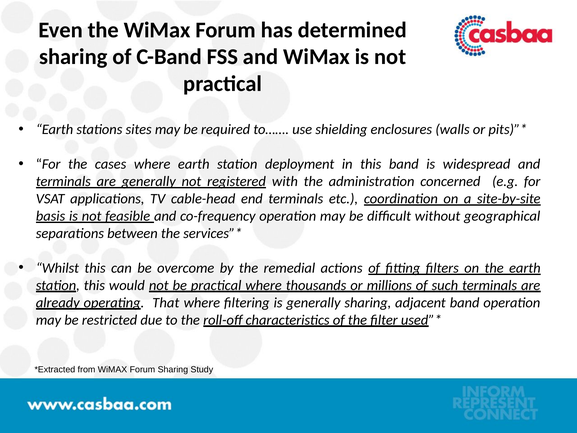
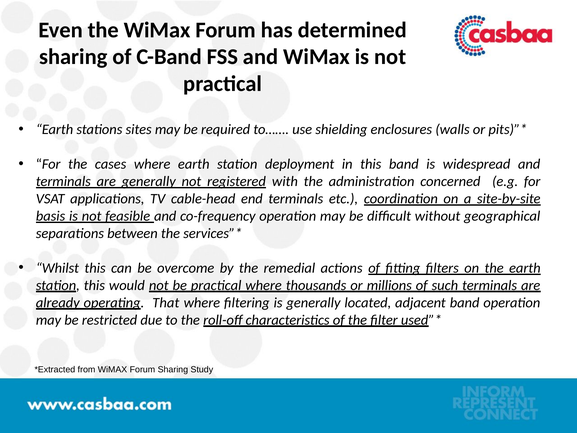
generally sharing: sharing -> located (368, 302)
